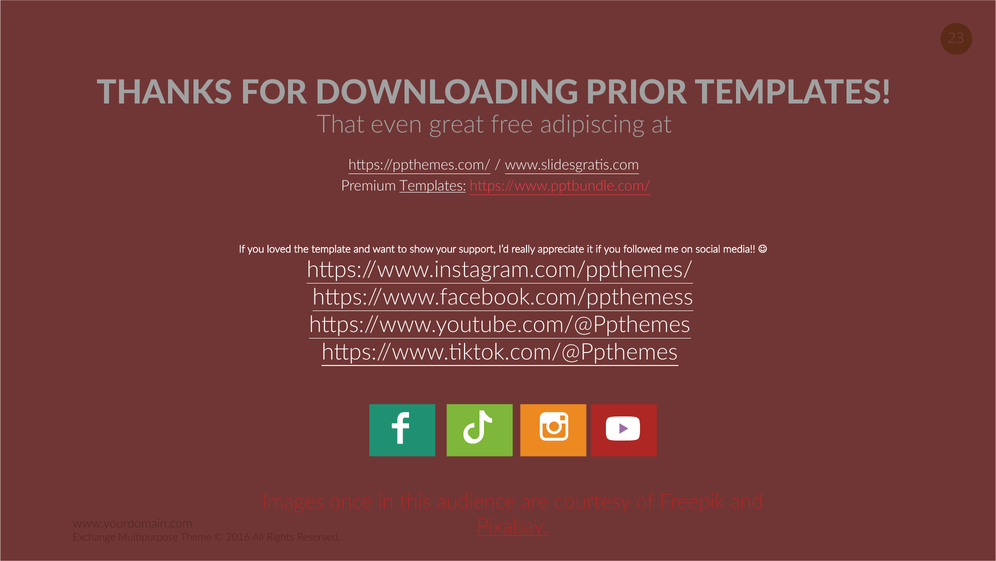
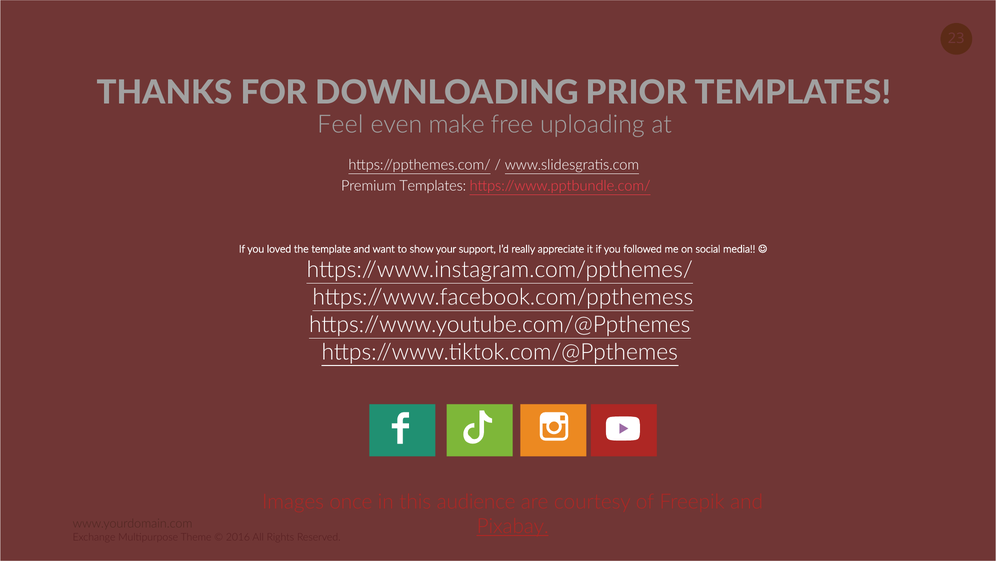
That: That -> Feel (340, 124)
great: great -> make (457, 124)
adipiscing: adipiscing -> uploading (592, 124)
Templates underline: present -> none (433, 186)
